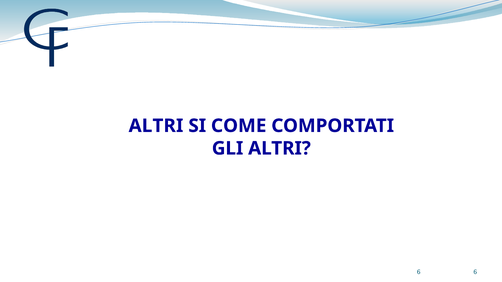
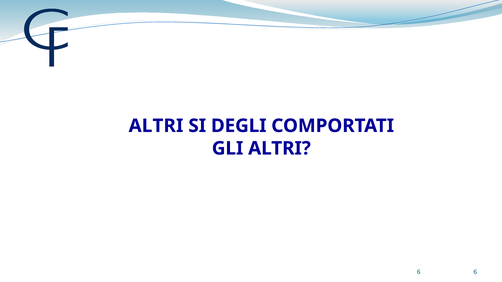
COME: COME -> DEGLI (239, 126)
